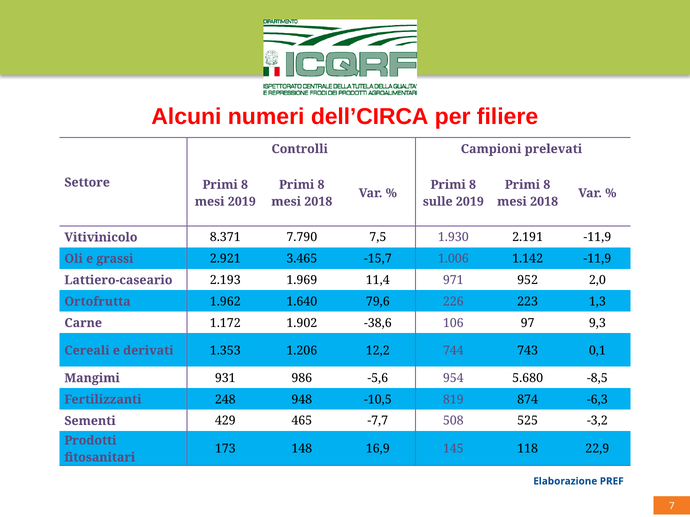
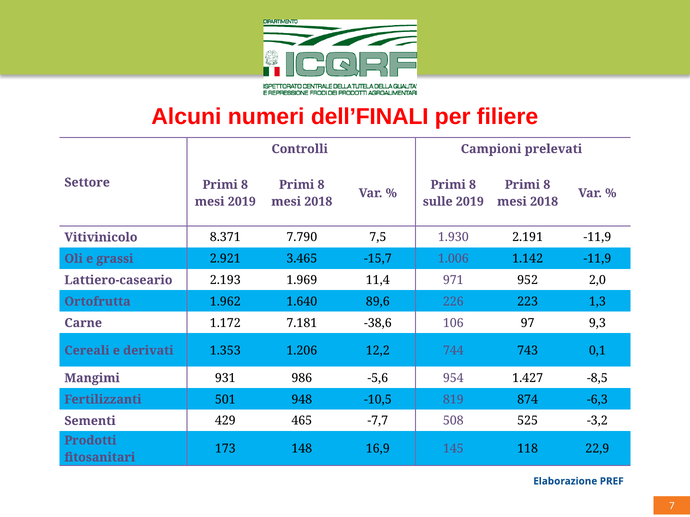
dell’CIRCA: dell’CIRCA -> dell’FINALI (370, 117)
79,6: 79,6 -> 89,6 (378, 302)
1.902: 1.902 -> 7.181 (302, 323)
5.680: 5.680 -> 1.427 (528, 378)
248: 248 -> 501 (225, 400)
